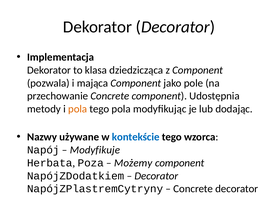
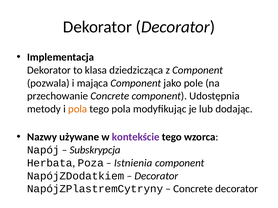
kontekście colour: blue -> purple (136, 137)
Modyfikuje: Modyfikuje -> Subskrypcja (95, 150)
Możemy: Możemy -> Istnienia (133, 163)
